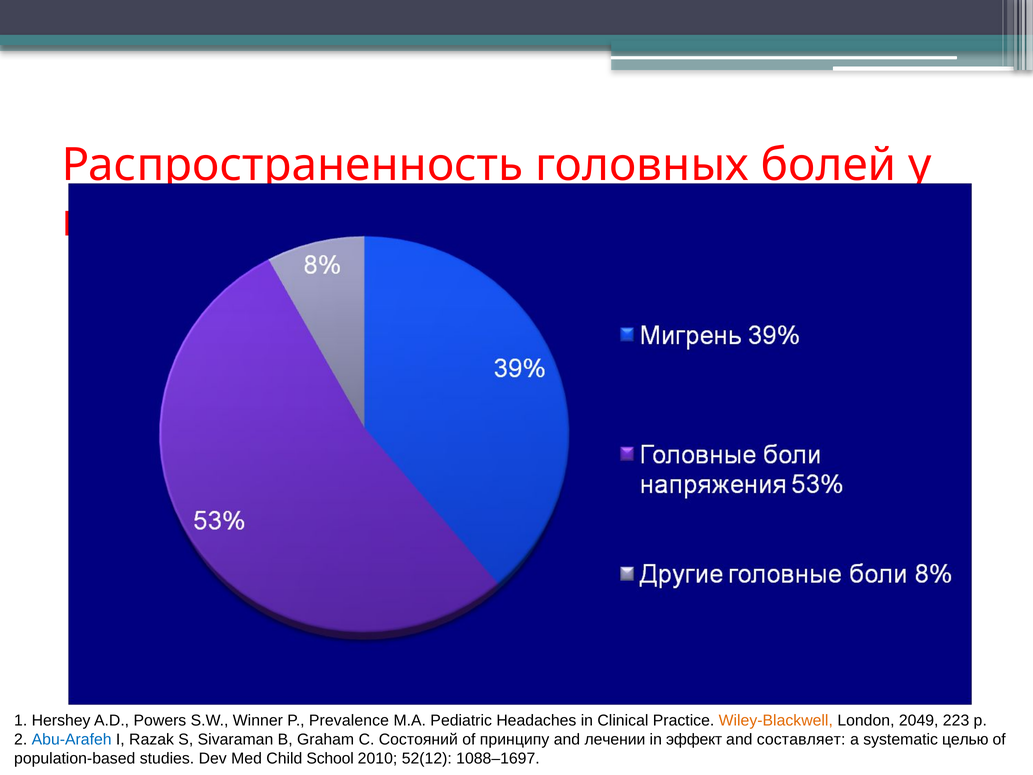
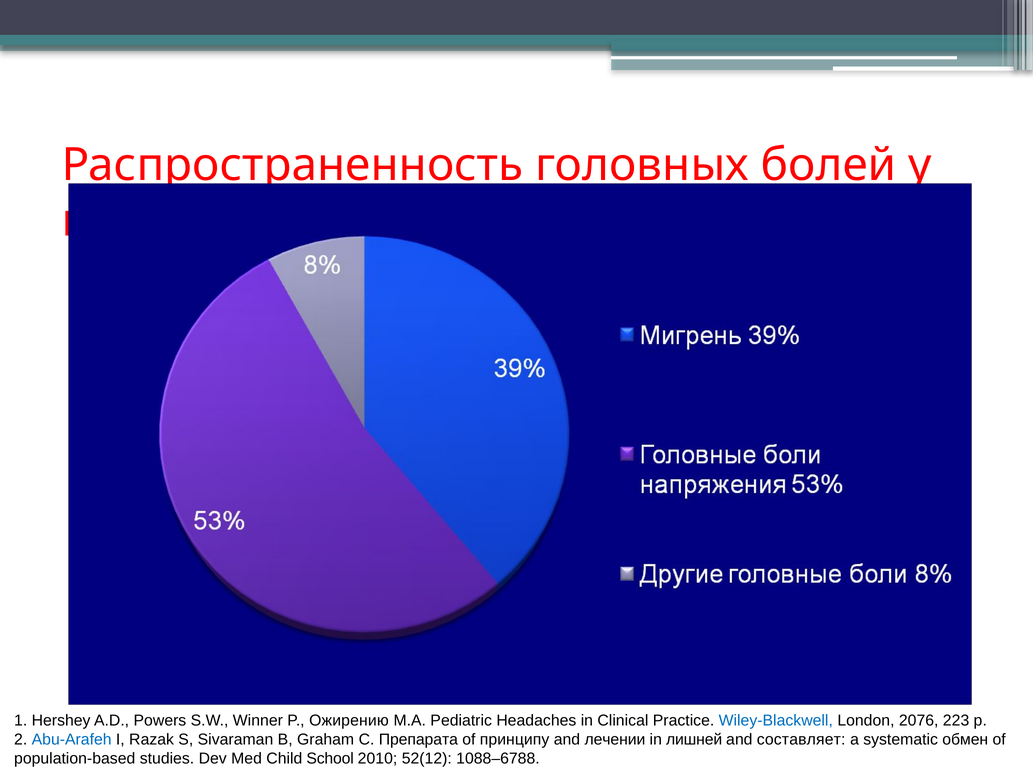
Prevalence: Prevalence -> Ожирению (349, 720)
Wiley-Blackwell colour: orange -> blue (776, 720)
2049: 2049 -> 2076 (919, 720)
Состояний: Состояний -> Препарата (418, 739)
эффект: эффект -> лишней (694, 739)
целью: целью -> обмен (965, 739)
1088–1697: 1088–1697 -> 1088–6788 (498, 758)
